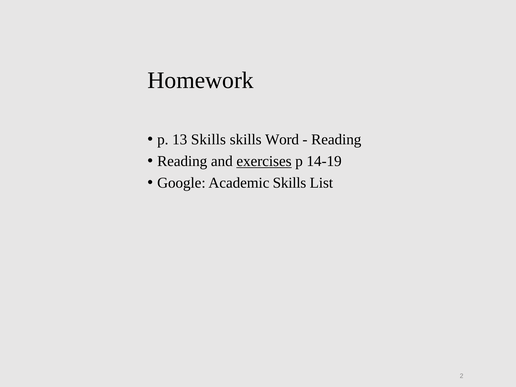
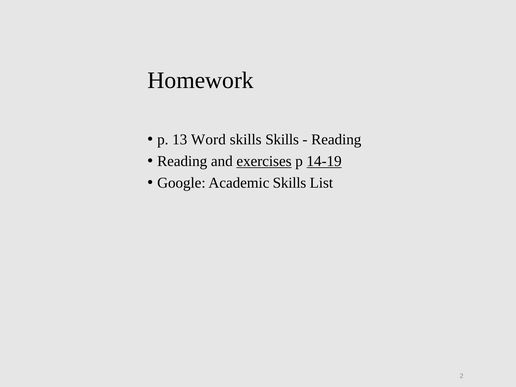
13 Skills: Skills -> Word (208, 140)
skills Word: Word -> Skills (282, 140)
14-19 underline: none -> present (324, 161)
